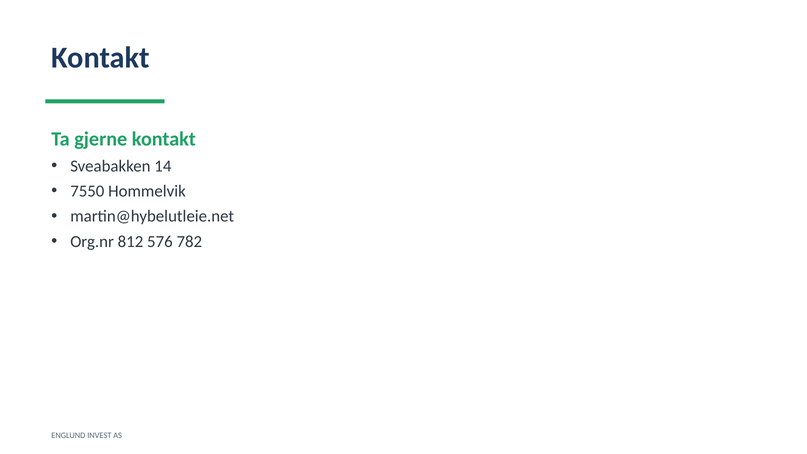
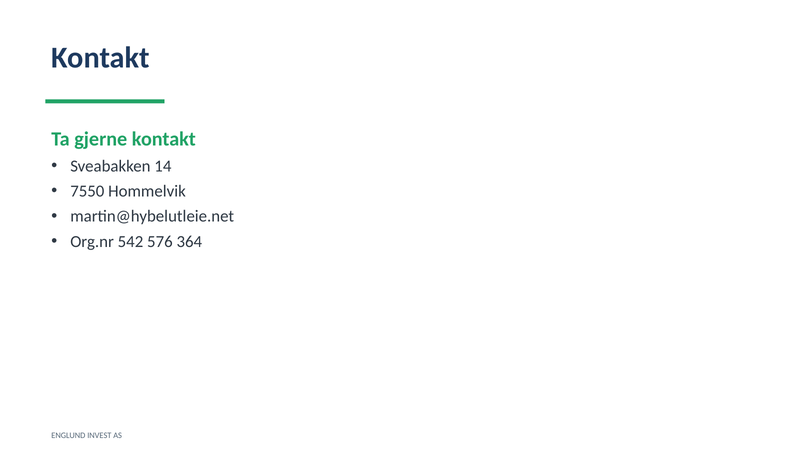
812: 812 -> 542 (130, 242)
782: 782 -> 364 (189, 242)
